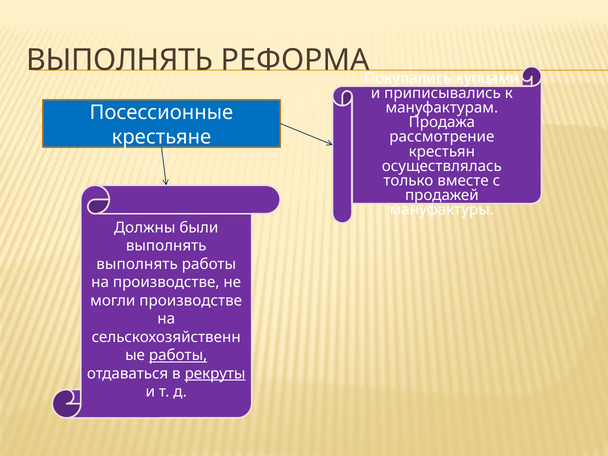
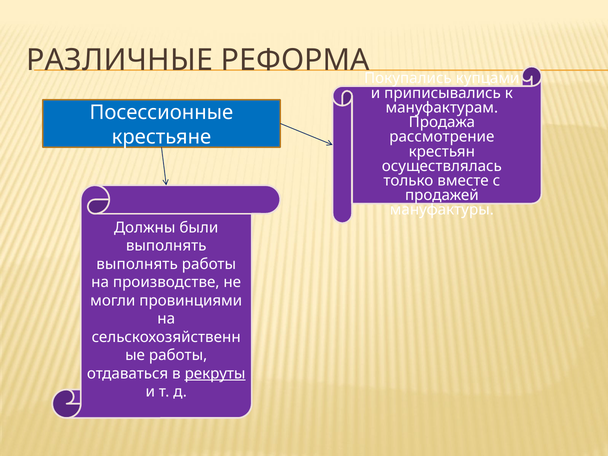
ВЫПОЛНЯТЬ: ВЫПОЛНЯТЬ -> РАЗЛИЧНЫЕ (120, 60)
могли производстве: производстве -> провинциями (191, 301)
работы underline: present -> none (178, 355)
